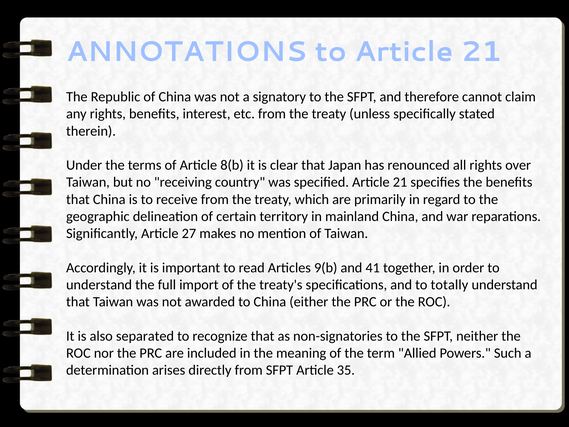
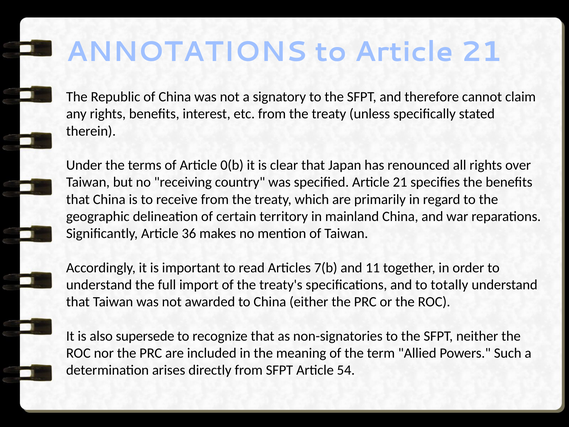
8(b: 8(b -> 0(b (232, 165)
27: 27 -> 36 (189, 233)
9(b: 9(b -> 7(b (326, 268)
41: 41 -> 11 (373, 268)
separated: separated -> supersede (145, 336)
35: 35 -> 54 (346, 370)
